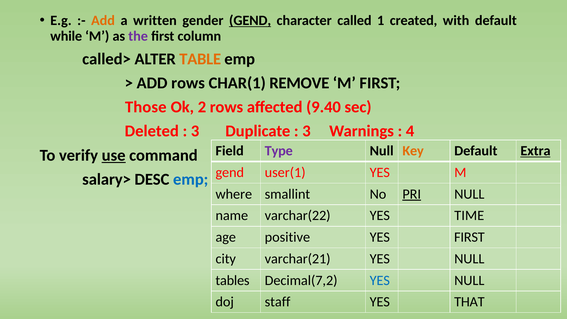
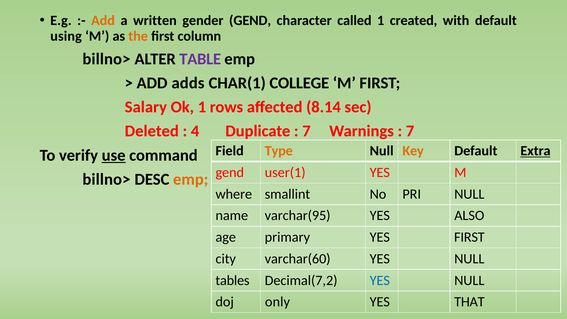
GEND underline: present -> none (250, 21)
while: while -> using (66, 36)
the colour: purple -> orange (138, 36)
called>: called> -> billno> (106, 59)
TABLE colour: orange -> purple (200, 59)
ADD rows: rows -> adds (188, 83)
REMOVE: REMOVE -> COLLEGE (299, 83)
Those: Those -> Salary (146, 107)
Ok 2: 2 -> 1 (202, 107)
9.40: 9.40 -> 8.14 (324, 107)
3: 3 -> 4 (195, 131)
3: 3 -> 7 (306, 131)
4: 4 -> 7 (410, 131)
Type colour: purple -> orange (279, 151)
salary>: salary> -> billno> (106, 179)
emp colour: blue -> orange (191, 179)
PRI underline: present -> none (412, 194)
varchar(22: varchar(22 -> varchar(95 (298, 216)
TIME: TIME -> ALSO (469, 216)
positive: positive -> primary (287, 237)
varchar(21: varchar(21 -> varchar(60 (298, 259)
staff: staff -> only (277, 302)
